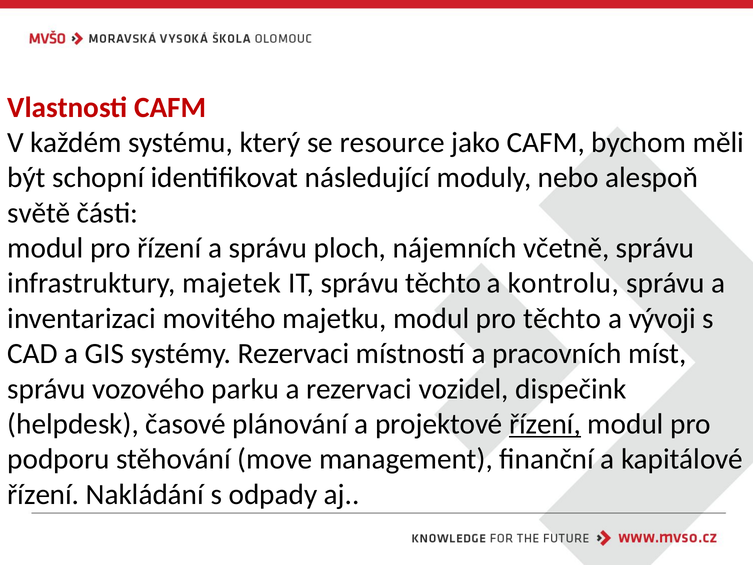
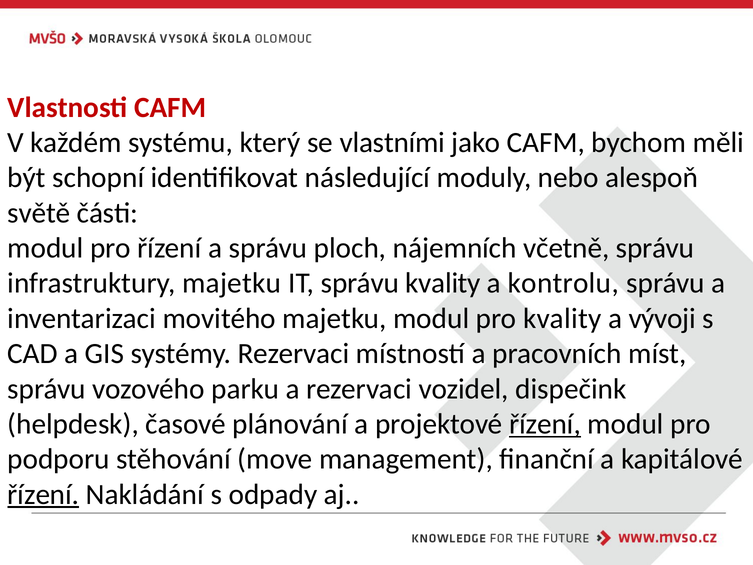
resource: resource -> vlastními (392, 143)
infrastruktury majetek: majetek -> majetku (232, 283)
správu těchto: těchto -> kvality (443, 283)
pro těchto: těchto -> kvality (562, 318)
řízení underline: none -> present (43, 494)
